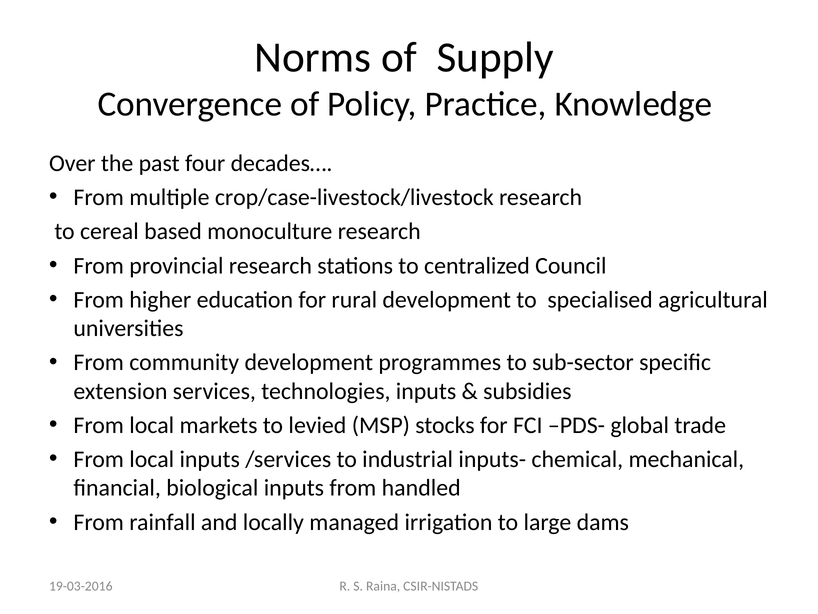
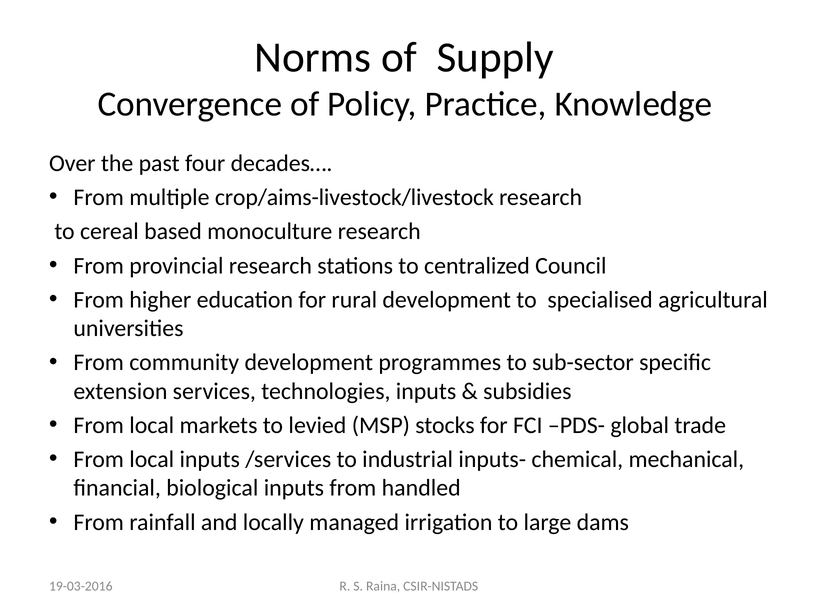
crop/case-livestock/livestock: crop/case-livestock/livestock -> crop/aims-livestock/livestock (354, 197)
